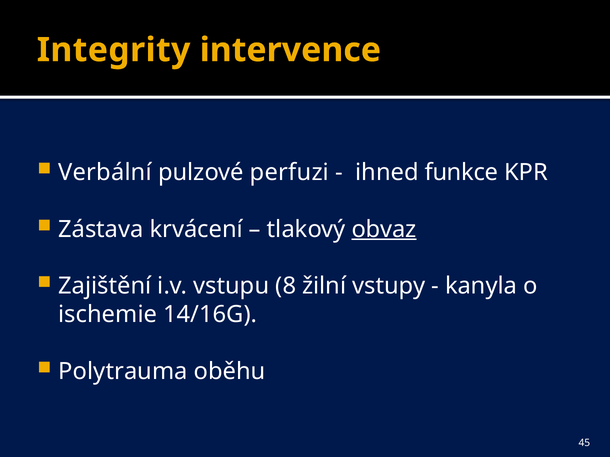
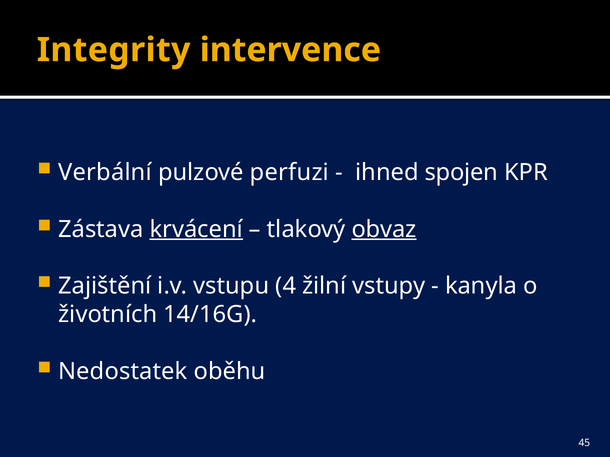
funkce: funkce -> spojen (461, 172)
krvácení underline: none -> present (196, 229)
8: 8 -> 4 (286, 286)
ischemie: ischemie -> životních (108, 315)
Polytrauma: Polytrauma -> Nedostatek (123, 372)
